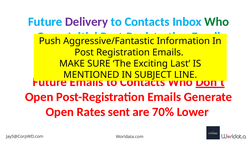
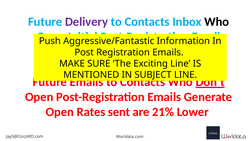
Who colour: green -> black (217, 22)
Exciting Last: Last -> Line (180, 64)
70%: 70% -> 21% (163, 112)
